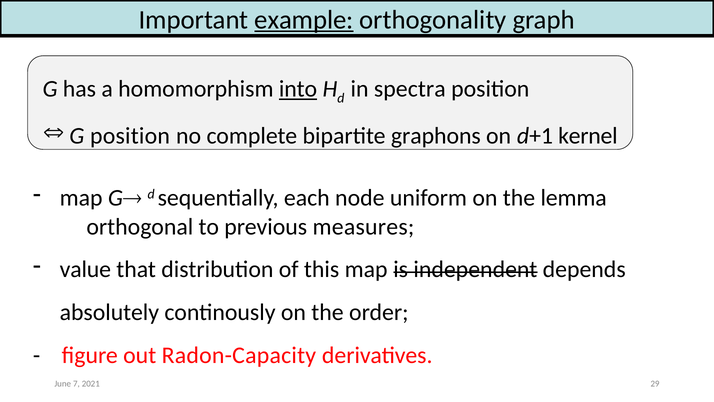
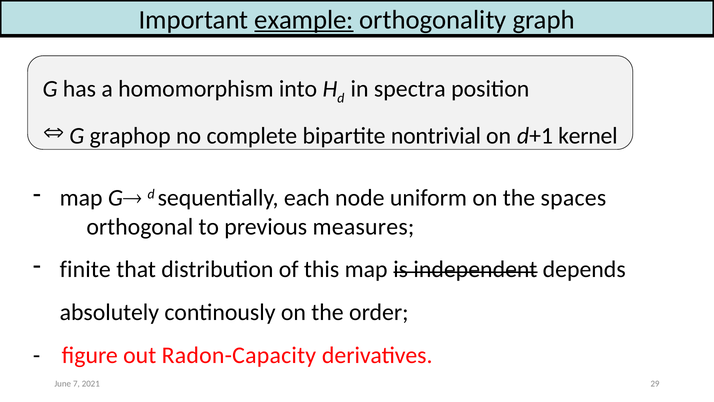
into underline: present -> none (298, 89)
G position: position -> graphop (130, 136)
graphons: graphons -> nontrivial (436, 136)
lemma: lemma -> spaces (573, 198)
value: value -> finite (85, 269)
